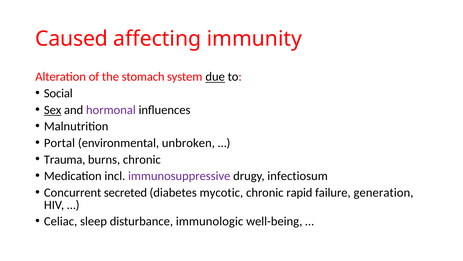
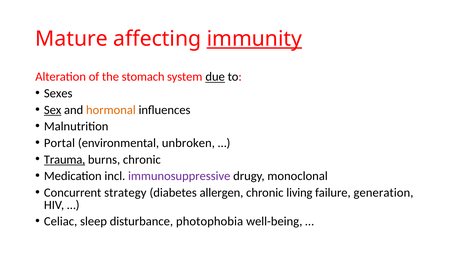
Caused: Caused -> Mature (72, 39)
immunity underline: none -> present (254, 39)
Social: Social -> Sexes (58, 93)
hormonal colour: purple -> orange (111, 110)
Trauma underline: none -> present (65, 159)
infectiosum: infectiosum -> monoclonal (298, 176)
secreted: secreted -> strategy (125, 192)
mycotic: mycotic -> allergen (221, 192)
rapid: rapid -> living (299, 192)
immunologic: immunologic -> photophobia (210, 221)
